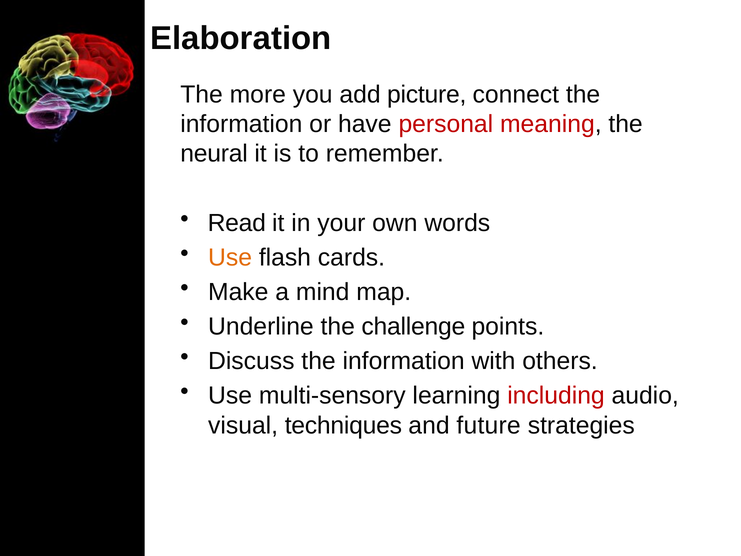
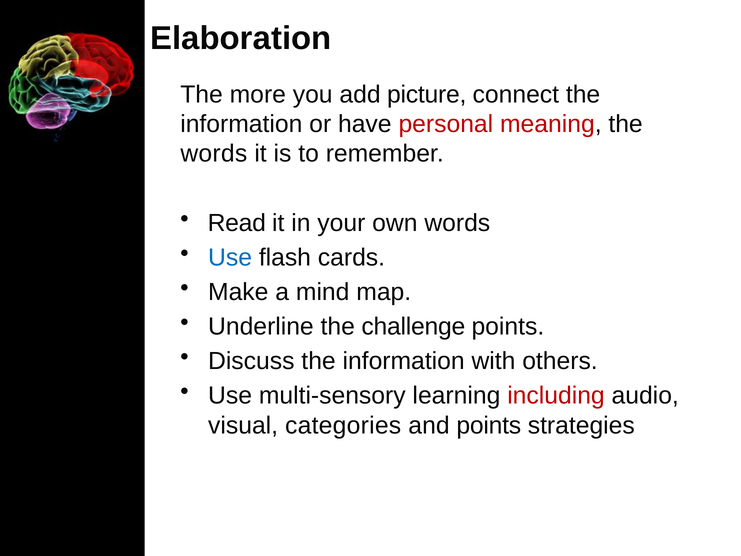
neural: neural -> words (214, 154)
Use colour: orange -> blue (230, 257)
techniques: techniques -> categories (343, 425)
and future: future -> points (489, 425)
